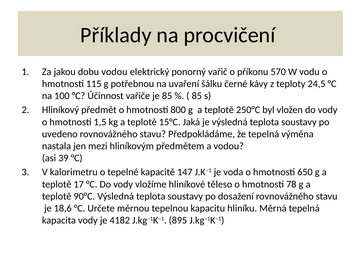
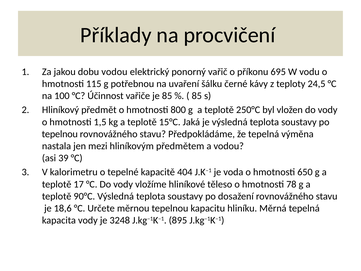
570: 570 -> 695 (278, 72)
uvedeno: uvedeno -> tepelnou (60, 134)
147: 147 -> 404 (185, 172)
4182: 4182 -> 3248 (120, 220)
